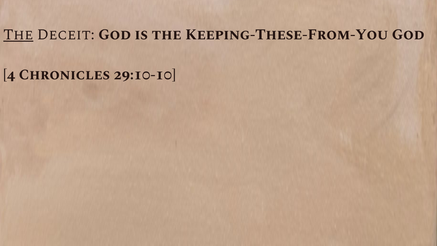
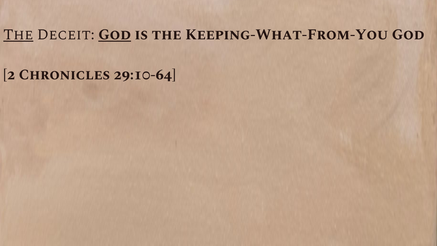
God underline: none -> present (115, 35)
Keeping-These-From-You: Keeping-These-From-You -> Keeping-What-From-You (287, 35)
4: 4 -> 2 (9, 75)
29:10-10: 29:10-10 -> 29:10-64 (145, 75)
